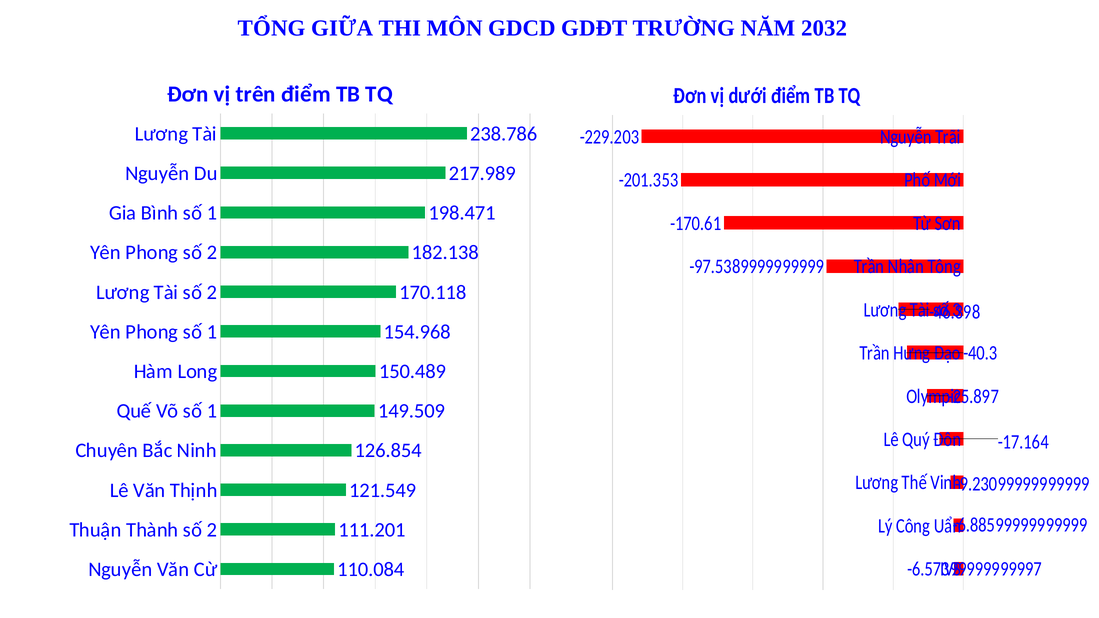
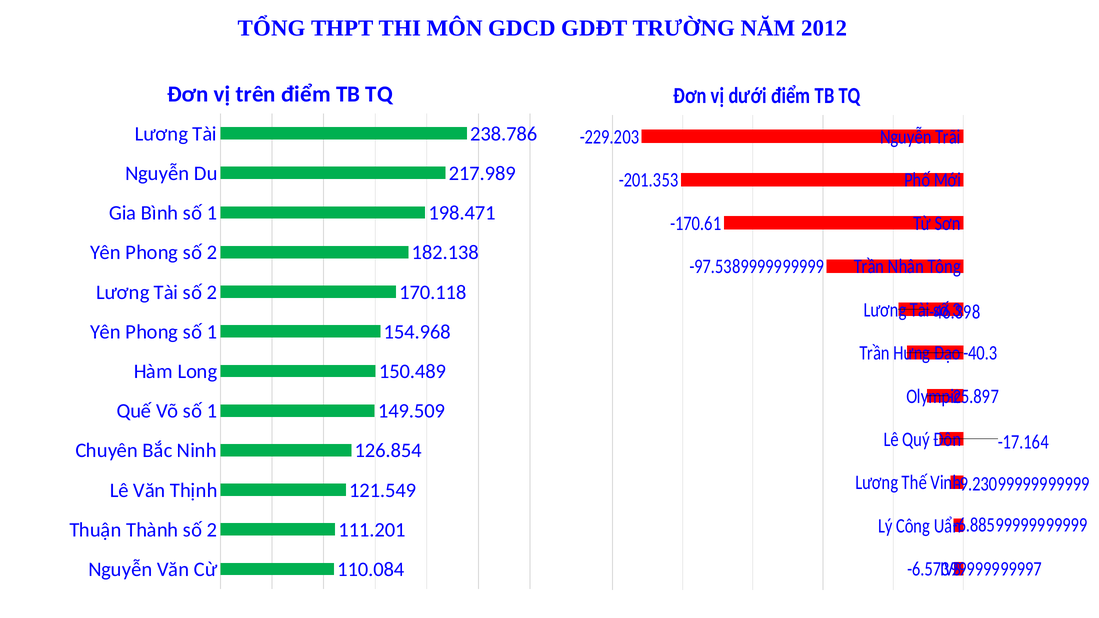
GIỮA: GIỮA -> THPT (342, 28)
2032: 2032 -> 2012 (824, 28)
